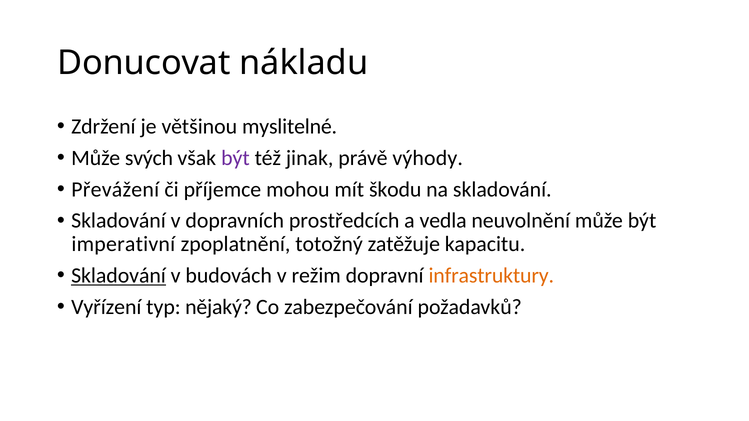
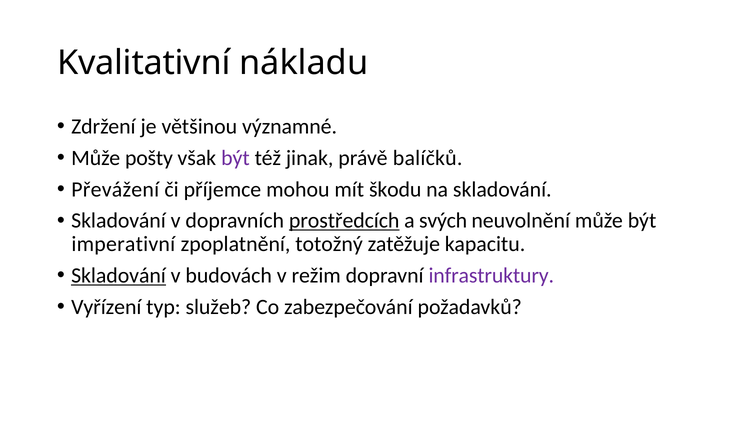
Donucovat: Donucovat -> Kvalitativní (144, 63)
myslitelné: myslitelné -> významné (290, 127)
svých: svých -> pošty (149, 158)
výhody: výhody -> balíčků (428, 158)
prostředcích underline: none -> present (344, 221)
vedla: vedla -> svých (443, 221)
infrastruktury colour: orange -> purple (491, 276)
nějaký: nějaký -> služeb (218, 307)
